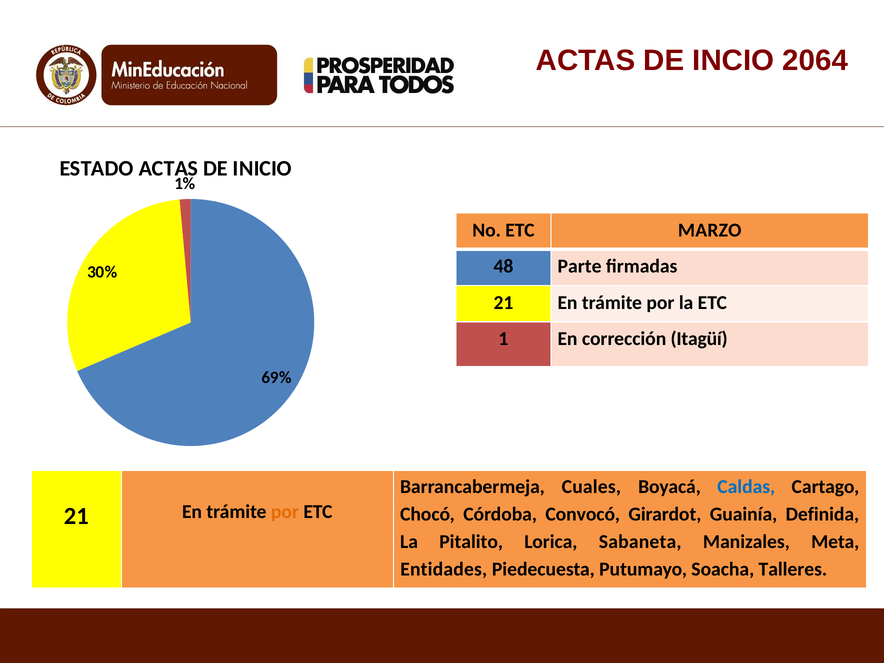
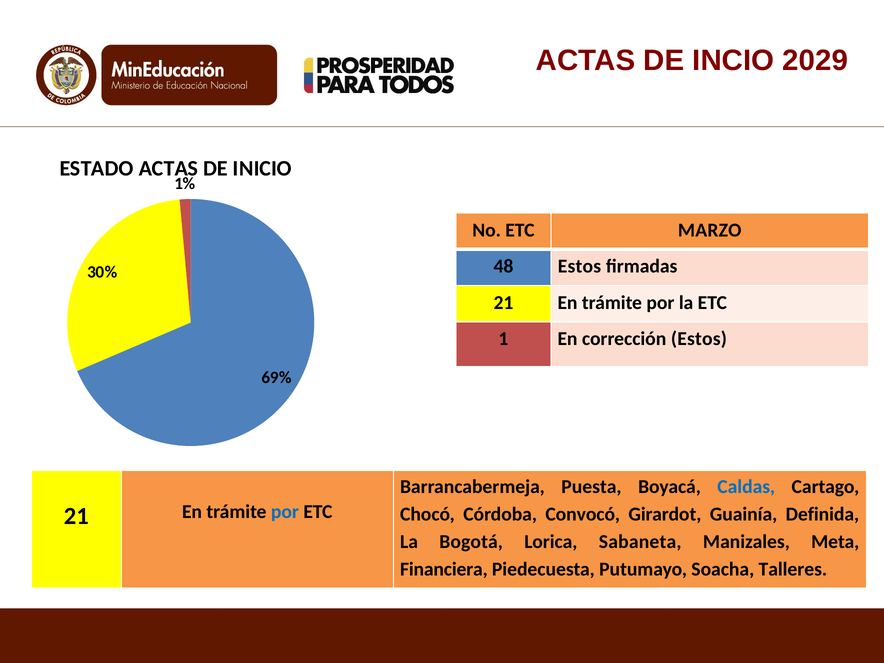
2064: 2064 -> 2029 (815, 60)
48 Parte: Parte -> Estos (579, 266)
corrección Itagüí: Itagüí -> Estos (699, 339)
Cuales: Cuales -> Puesta (591, 487)
por colour: orange -> blue (285, 512)
Pitalito: Pitalito -> Bogotá (471, 542)
Entidades: Entidades -> Financiera (444, 569)
